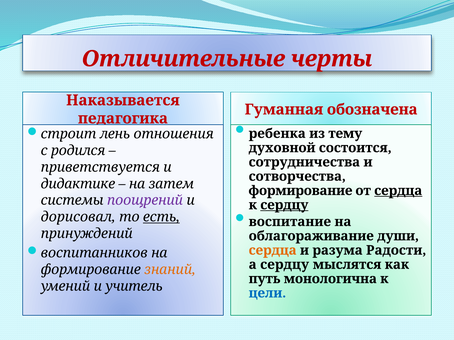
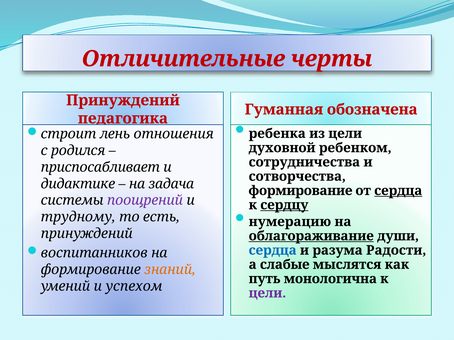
Наказывается: Наказывается -> Принуждений (123, 100)
из тему: тему -> цели (345, 134)
состоится: состоится -> ребенком (355, 148)
приветствуется: приветствуется -> приспосабливает (100, 167)
затем: затем -> задача (171, 184)
дорисовал: дорисовал -> трудному (78, 217)
есть underline: present -> none (161, 217)
воспитание: воспитание -> нумерацию (290, 222)
облагораживание underline: none -> present (311, 236)
сердца colour: orange -> blue (273, 251)
а сердцу: сердцу -> слабые (285, 265)
учитель: учитель -> успехом (134, 287)
цели colour: blue -> purple (267, 293)
